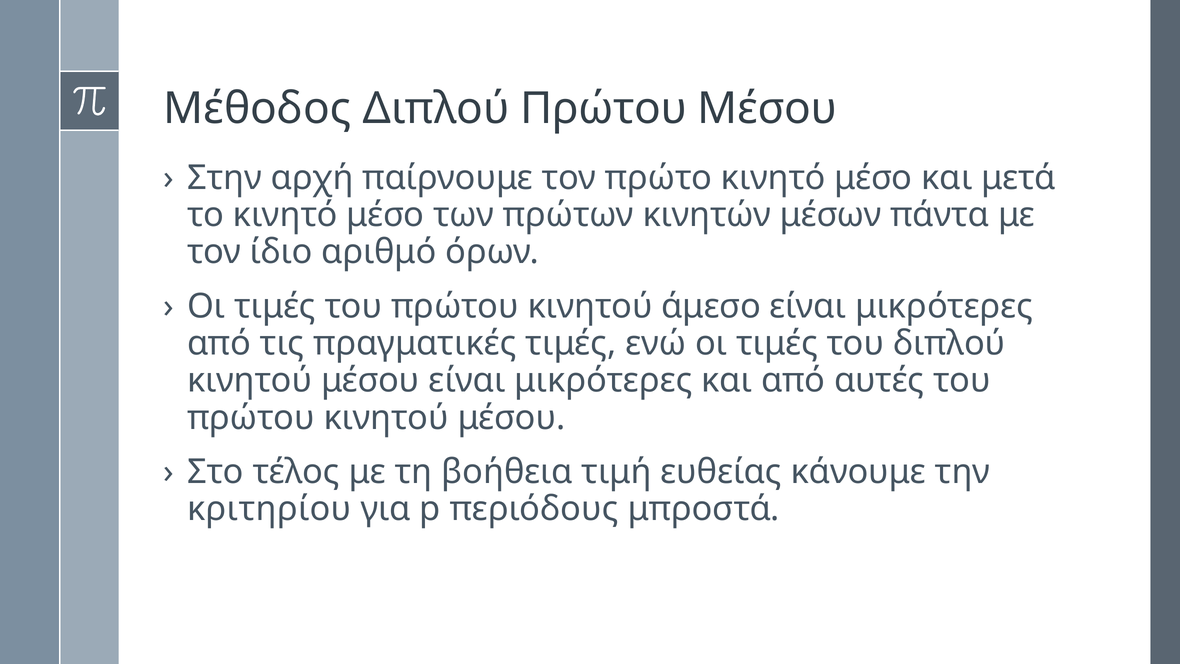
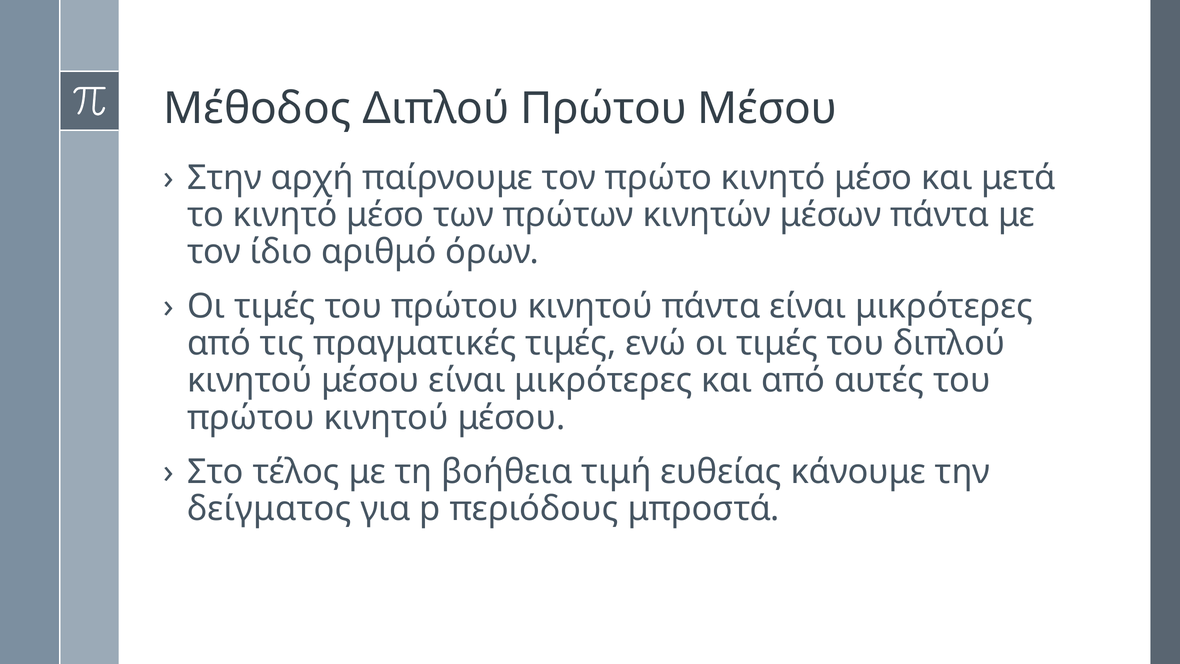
κινητού άμεσο: άμεσο -> πάντα (711, 306)
κριτηρίου: κριτηρίου -> δείγματος (269, 509)
